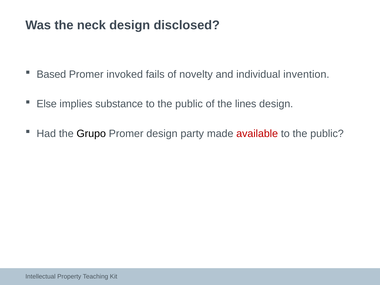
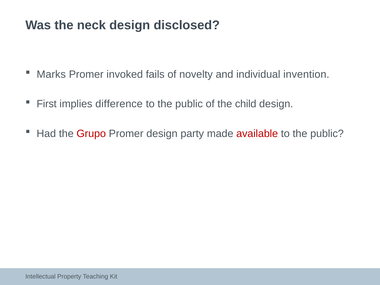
Based: Based -> Marks (51, 74)
Else: Else -> First (47, 104)
substance: substance -> difference (119, 104)
lines: lines -> child (246, 104)
Grupo colour: black -> red (91, 134)
